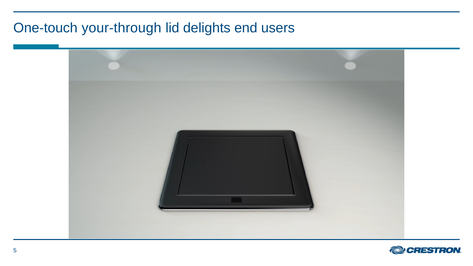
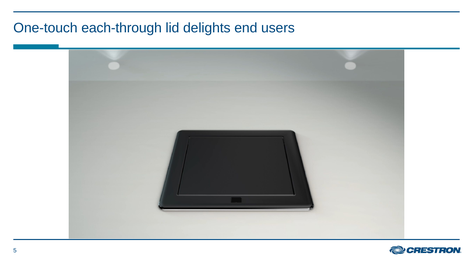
your-through: your-through -> each-through (122, 28)
